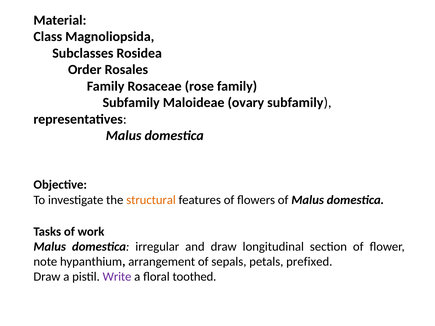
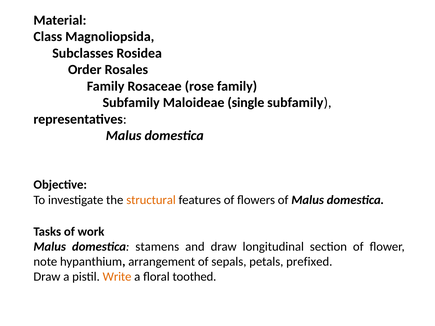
ovary: ovary -> single (246, 103)
irregular: irregular -> stamens (157, 247)
Write colour: purple -> orange (117, 277)
